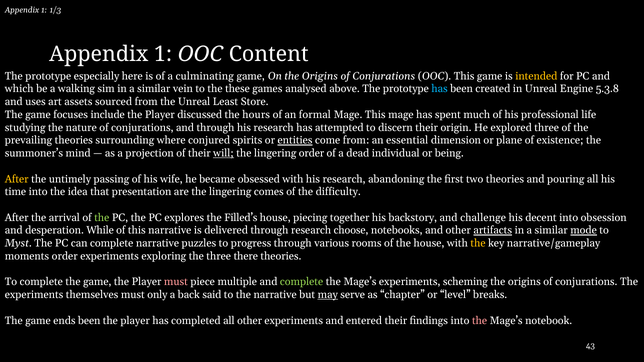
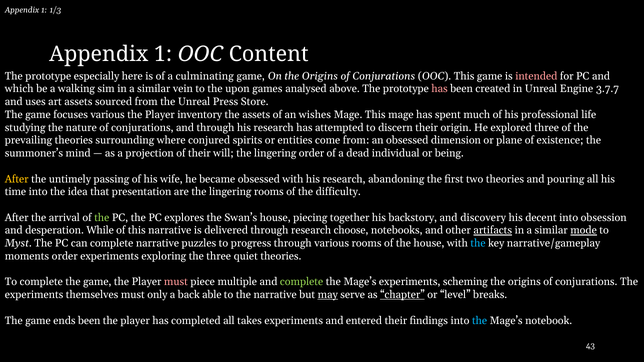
intended colour: yellow -> pink (536, 76)
these: these -> upon (237, 89)
has colour: light blue -> pink (440, 89)
5.3.8: 5.3.8 -> 3.7.7 (607, 89)
Least: Least -> Press (226, 102)
focuses include: include -> various (108, 115)
discussed: discussed -> inventory (200, 115)
the hours: hours -> assets (256, 115)
formal: formal -> wishes (315, 115)
entities underline: present -> none (295, 141)
an essential: essential -> obsessed (407, 141)
will underline: present -> none (224, 153)
lingering comes: comes -> rooms (269, 192)
Filled’s: Filled’s -> Swan’s (241, 218)
challenge: challenge -> discovery (483, 218)
the colour: yellow -> light blue (478, 243)
there: there -> quiet (246, 256)
said: said -> able (212, 295)
chapter underline: none -> present (402, 295)
all other: other -> takes (250, 321)
the colour: pink -> light blue (480, 321)
